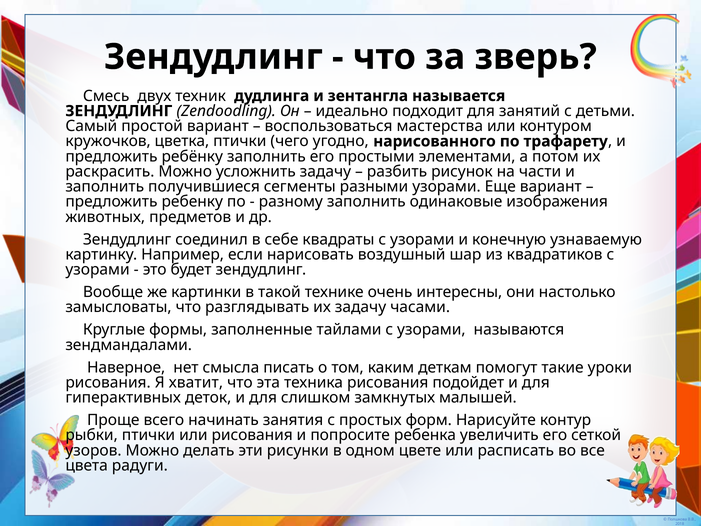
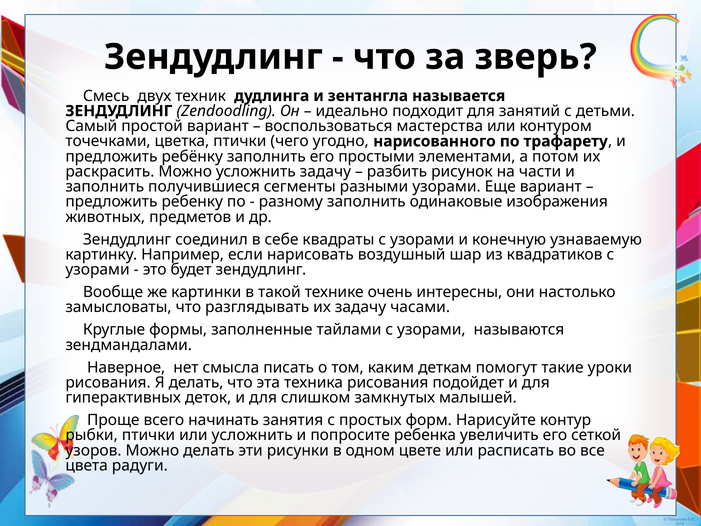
кружочков: кружочков -> точечками (108, 141)
Я хватит: хватит -> делать (196, 382)
или рисования: рисования -> усложнить (252, 435)
